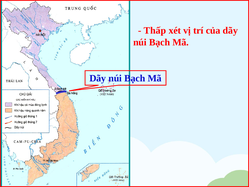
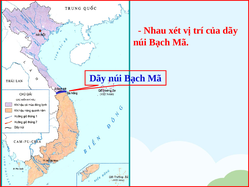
Thấp: Thấp -> Nhau (155, 31)
